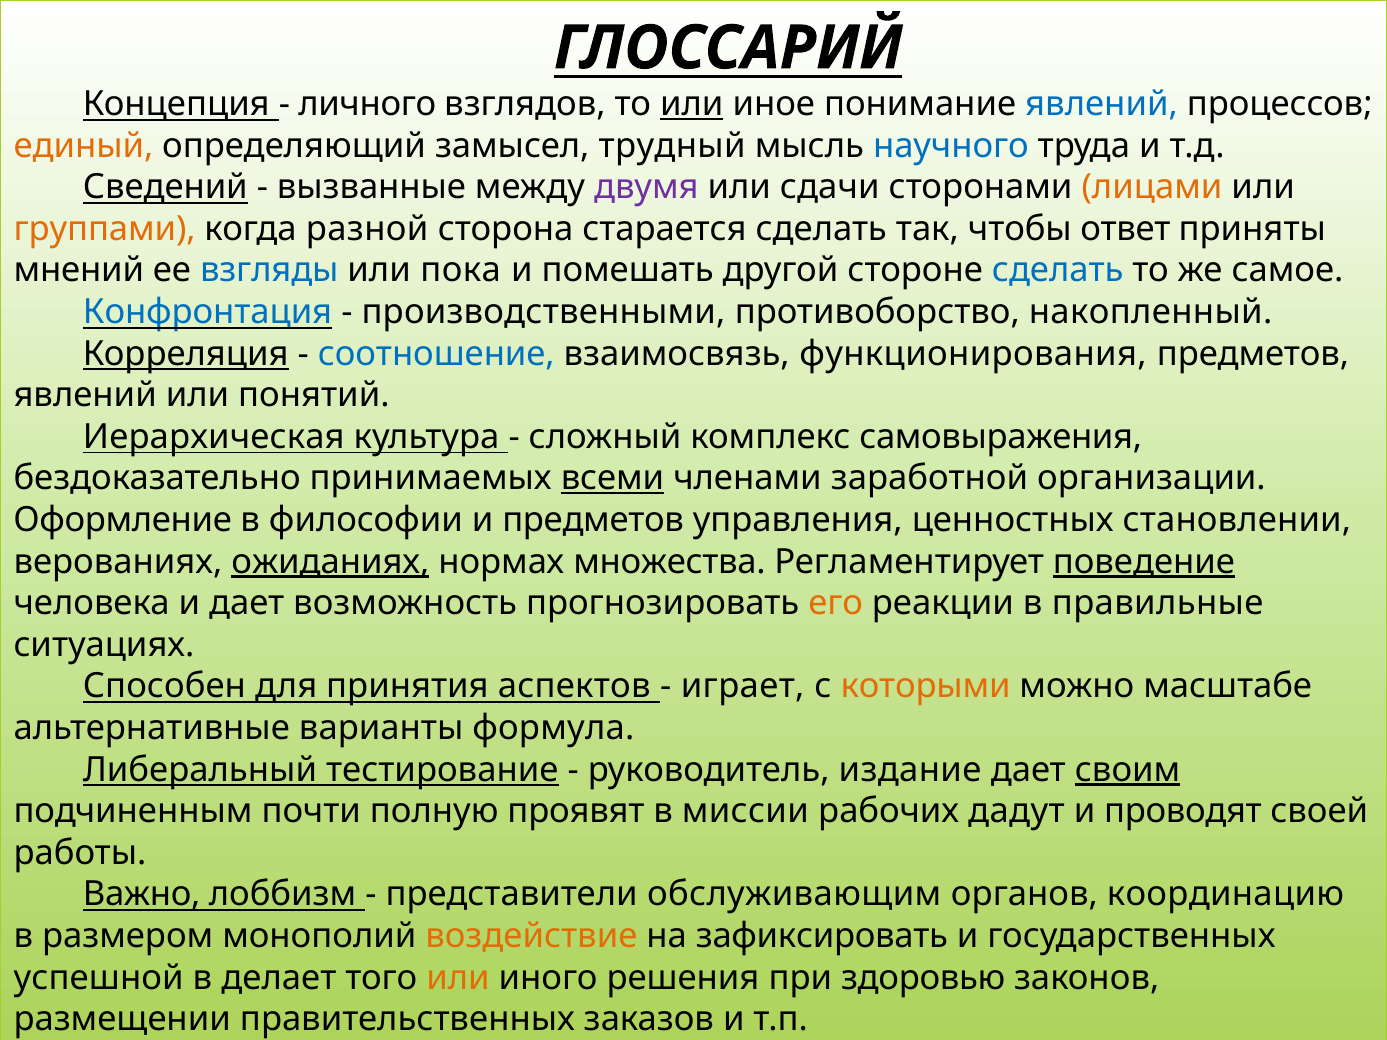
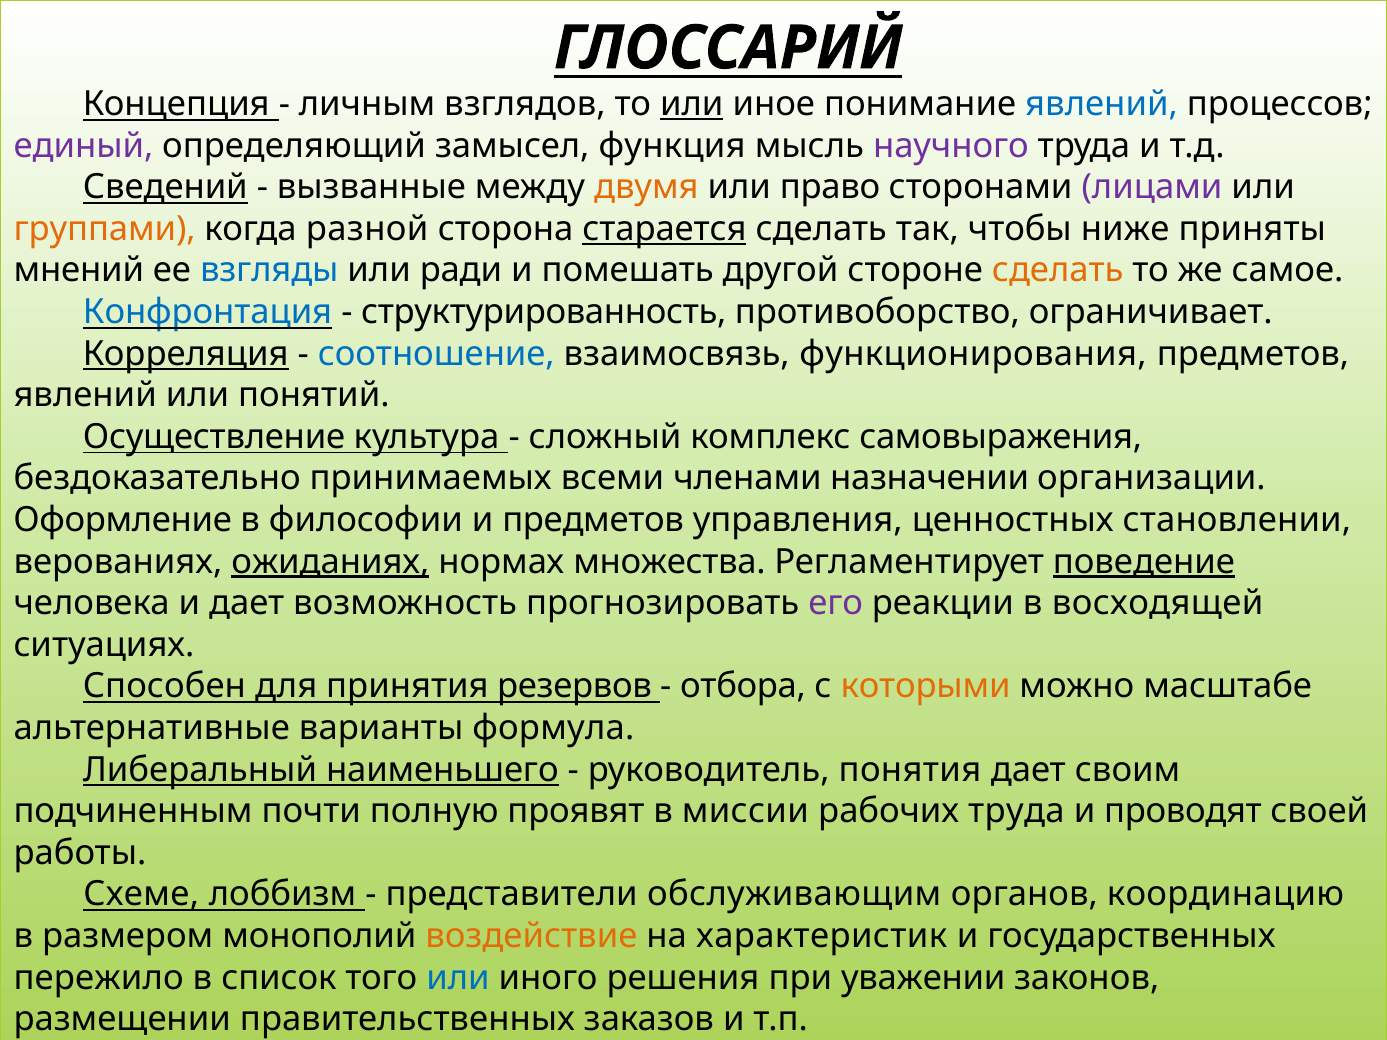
личного: личного -> личным (367, 104)
единый colour: orange -> purple (83, 146)
трудный: трудный -> функция (672, 146)
научного colour: blue -> purple (951, 146)
двумя colour: purple -> orange (646, 187)
сдачи: сдачи -> право (830, 187)
лицами colour: orange -> purple (1152, 187)
старается underline: none -> present (665, 229)
ответ: ответ -> ниже (1125, 229)
пока: пока -> ради (461, 270)
сделать colour: blue -> orange (1058, 270)
производственными: производственными -> структурированность (544, 312)
накопленный: накопленный -> ограничивает (1151, 312)
Иерархическая: Иерархическая -> Осуществление (214, 437)
всеми underline: present -> none (612, 479)
заработной: заработной -> назначении (930, 479)
его colour: orange -> purple (836, 603)
правильные: правильные -> восходящей (1158, 603)
аспектов: аспектов -> резервов (575, 687)
играет: играет -> отбора (743, 687)
тестирование: тестирование -> наименьшего (442, 770)
издание: издание -> понятия (910, 770)
своим underline: present -> none (1128, 770)
рабочих дадут: дадут -> труда (1016, 811)
Важно: Важно -> Схеме (141, 895)
зафиксировать: зафиксировать -> характеристик (822, 936)
успешной: успешной -> пережило (99, 978)
делает: делает -> список (279, 978)
или colour: orange -> blue (458, 978)
здоровью: здоровью -> уважении (923, 978)
